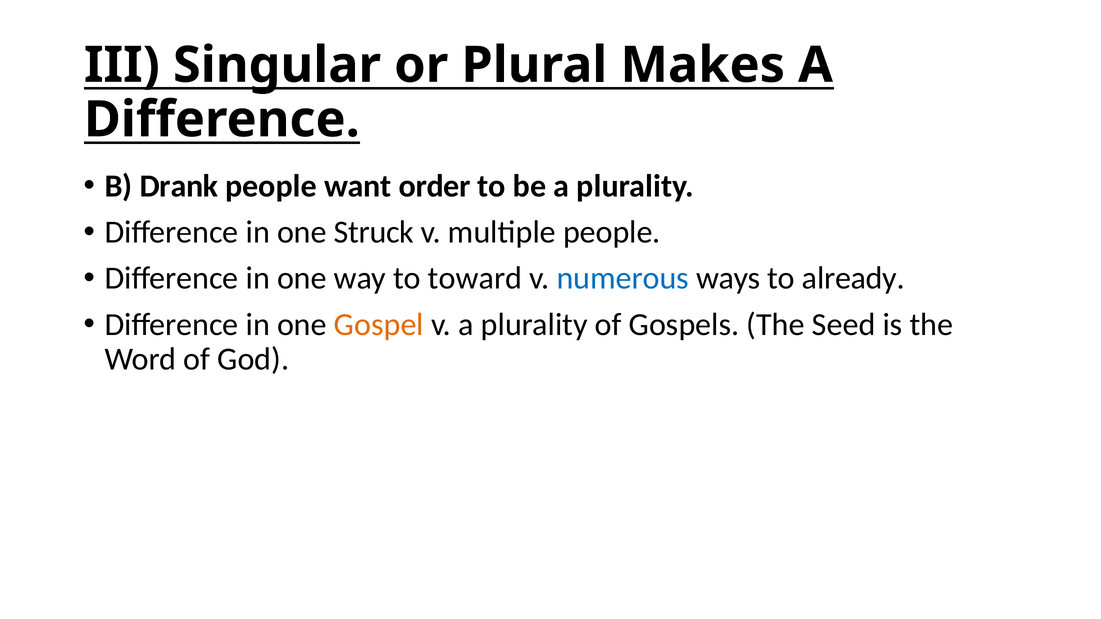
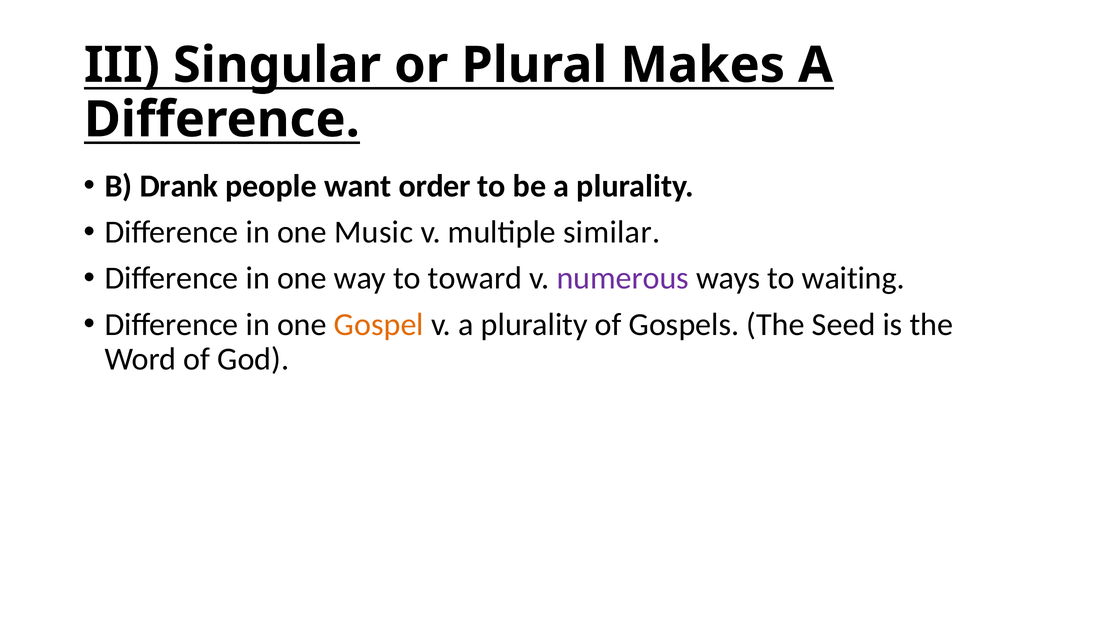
Struck: Struck -> Music (374, 232)
multiple people: people -> similar (612, 232)
numerous colour: blue -> purple (623, 278)
already: already -> waiting (853, 278)
